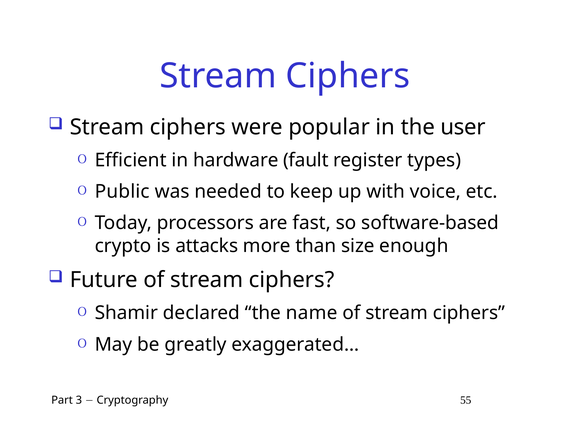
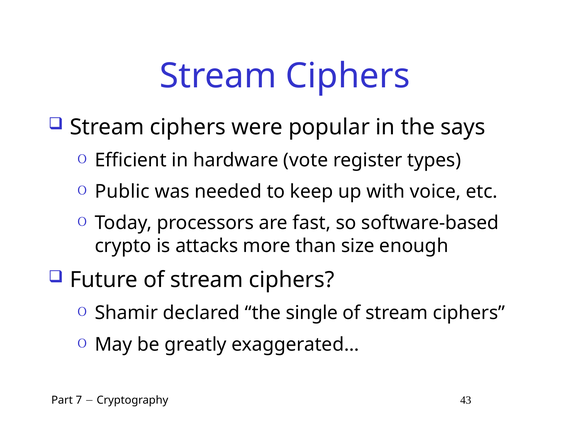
user: user -> says (463, 127)
fault: fault -> vote (306, 160)
name: name -> single (312, 313)
3: 3 -> 7 (79, 400)
55: 55 -> 43 (466, 400)
